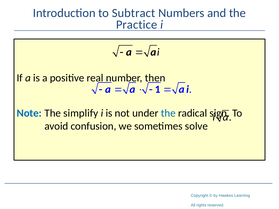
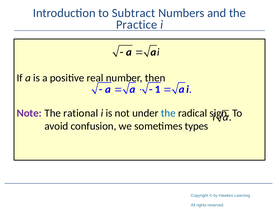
Note colour: blue -> purple (29, 113)
simplify: simplify -> rational (81, 113)
solve: solve -> types (196, 126)
